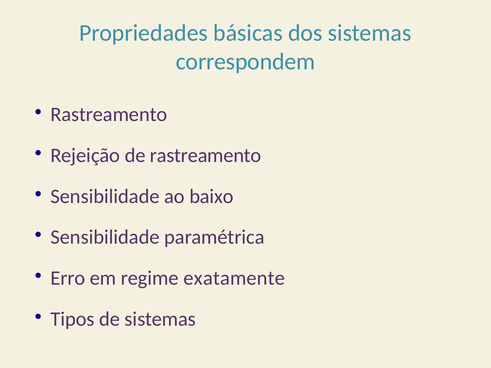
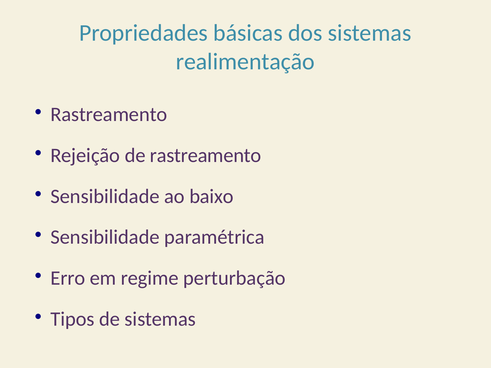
correspondem: correspondem -> realimentação (245, 62)
exatamente: exatamente -> perturbação (234, 278)
